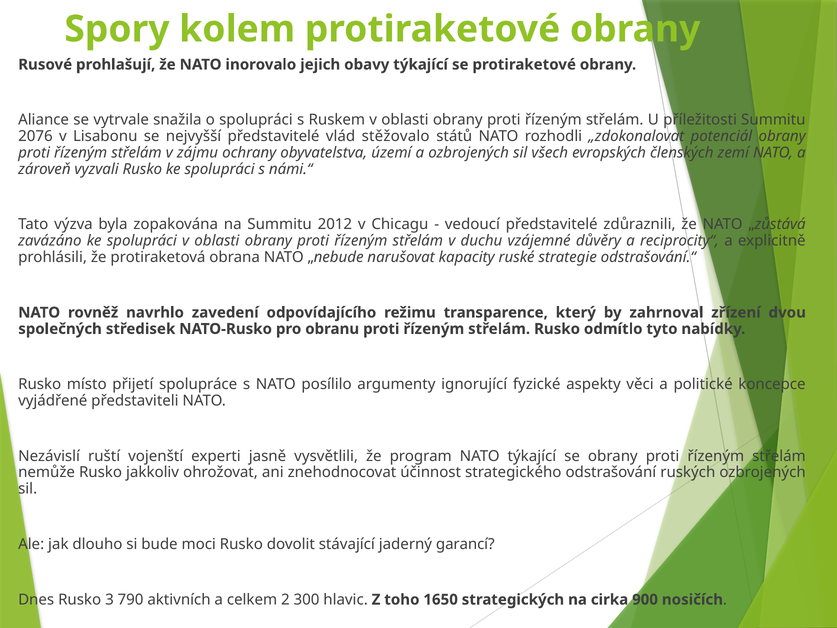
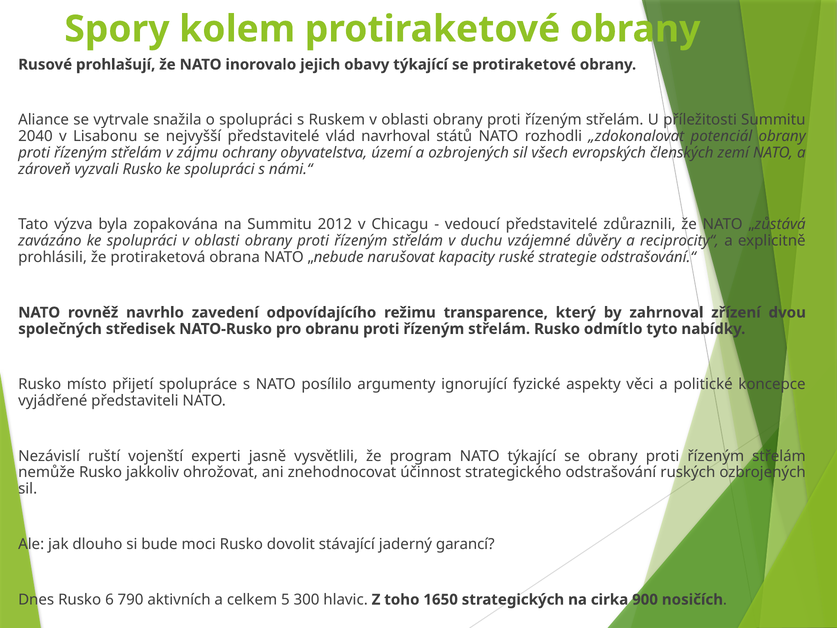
2076: 2076 -> 2040 (35, 136)
stěžovalo: stěžovalo -> navrhoval (396, 136)
3: 3 -> 6 (109, 599)
2: 2 -> 5 (285, 599)
